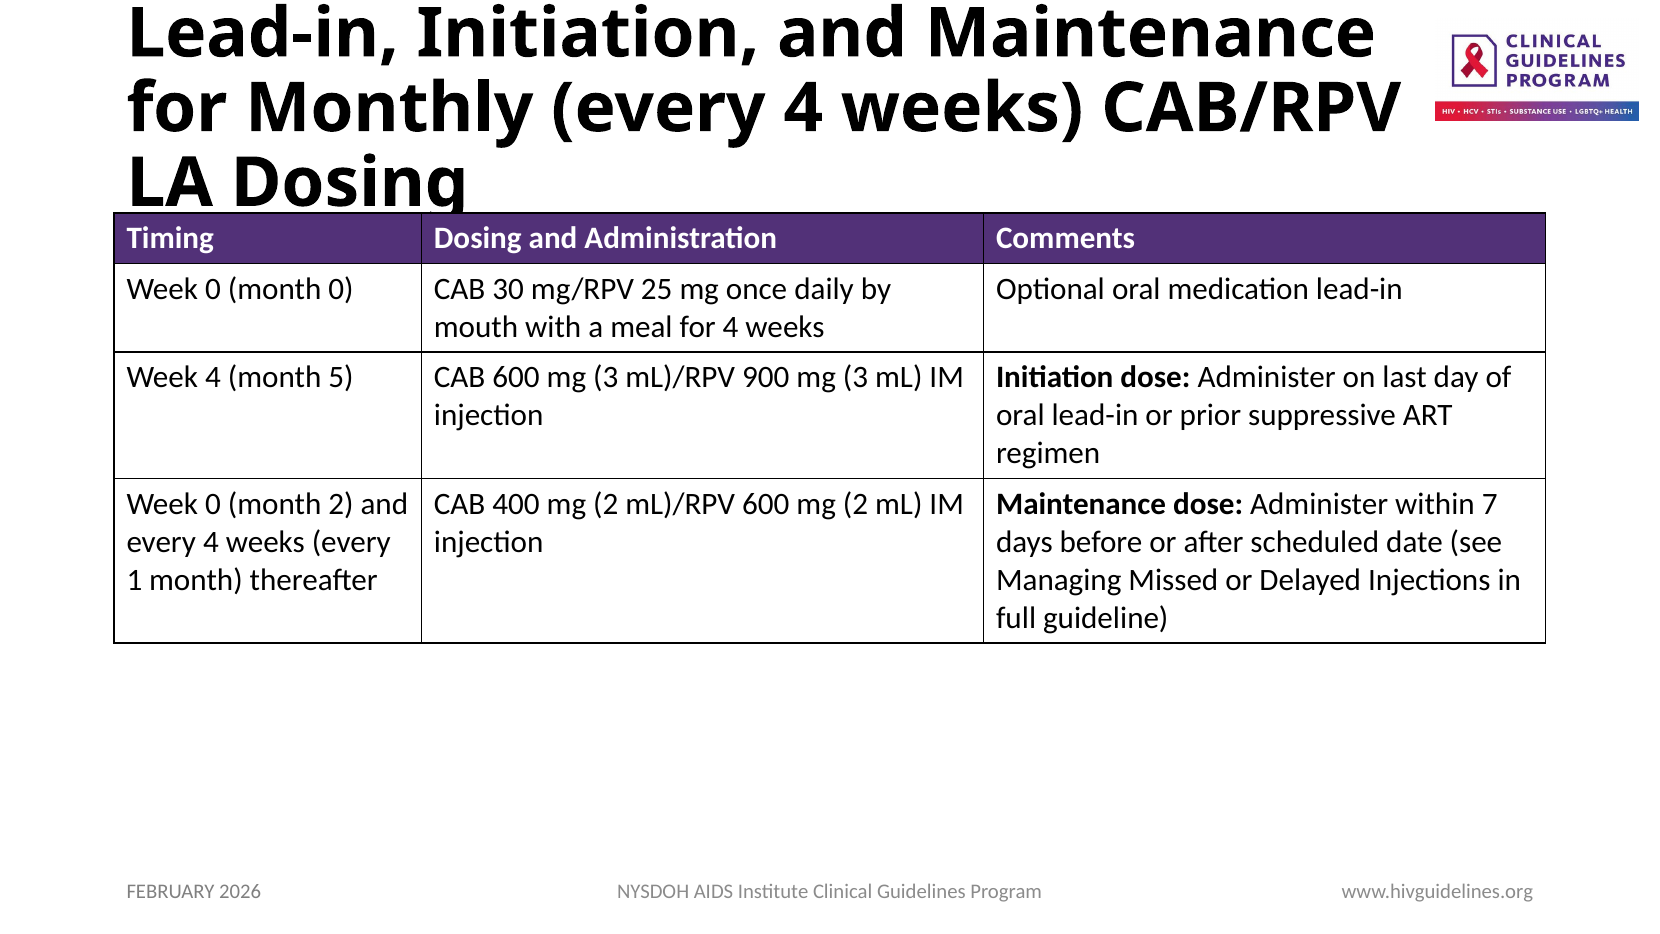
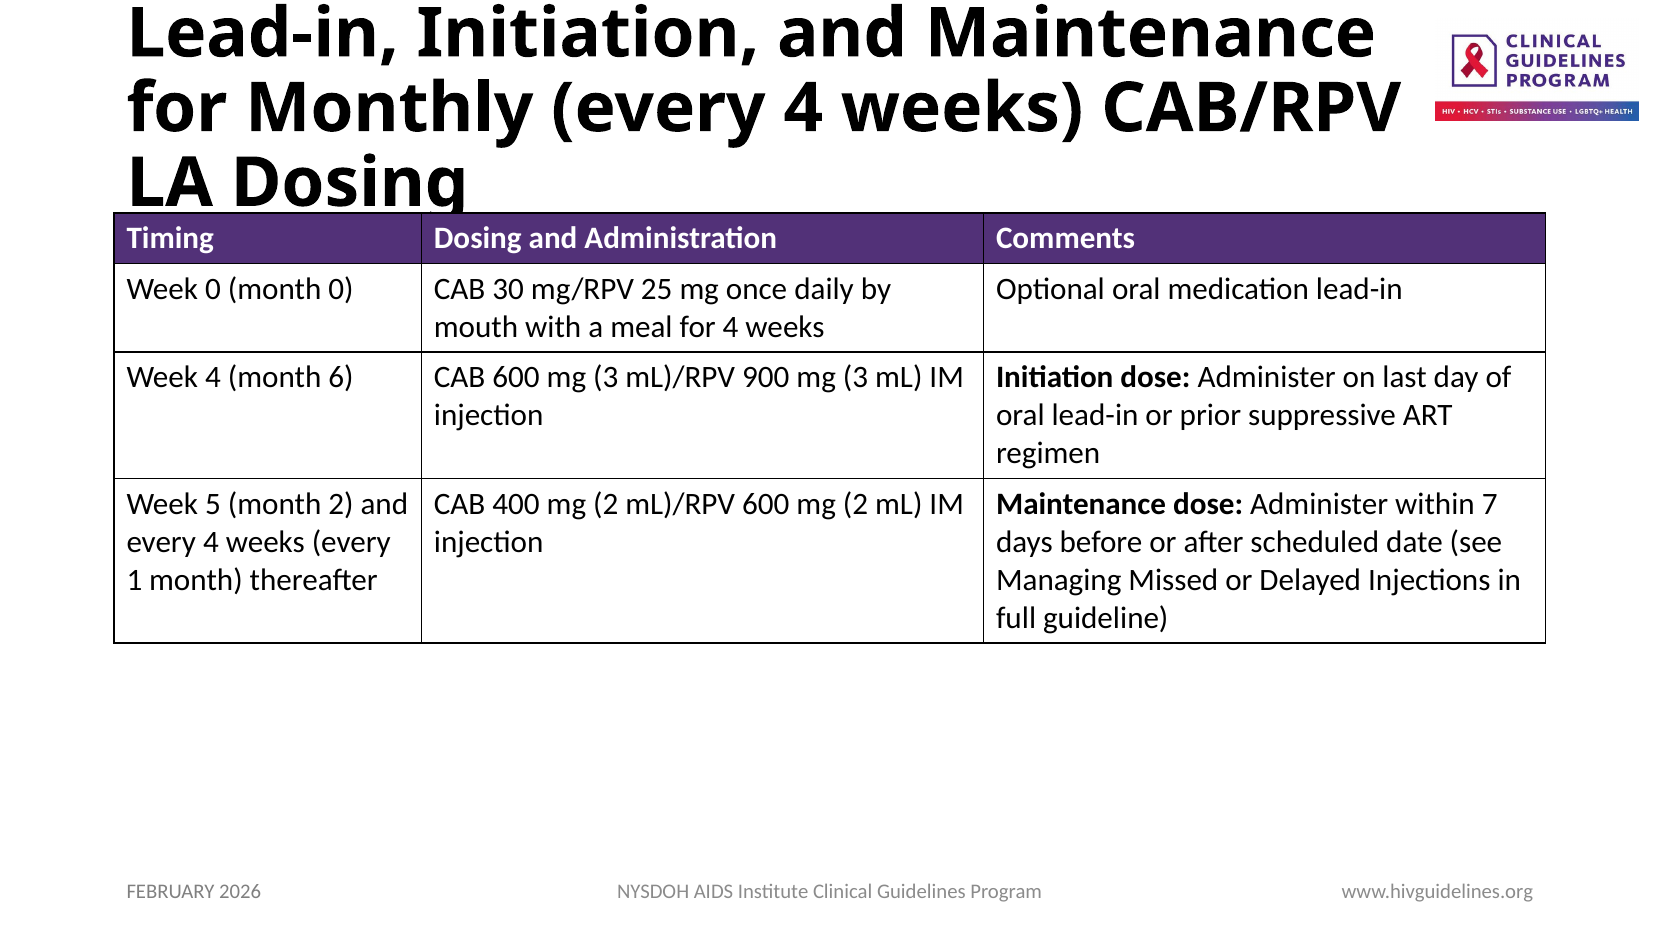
5: 5 -> 6 (341, 378)
0: 0 -> 5 (213, 504)
